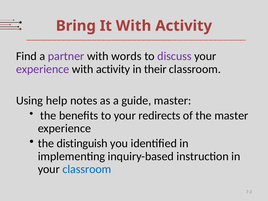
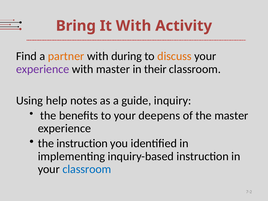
partner colour: purple -> orange (66, 56)
words: words -> during (127, 56)
discuss colour: purple -> orange (174, 56)
activity: activity -> master (113, 69)
guide master: master -> inquiry (173, 101)
redirects: redirects -> deepens (159, 116)
the distinguish: distinguish -> instruction (82, 143)
